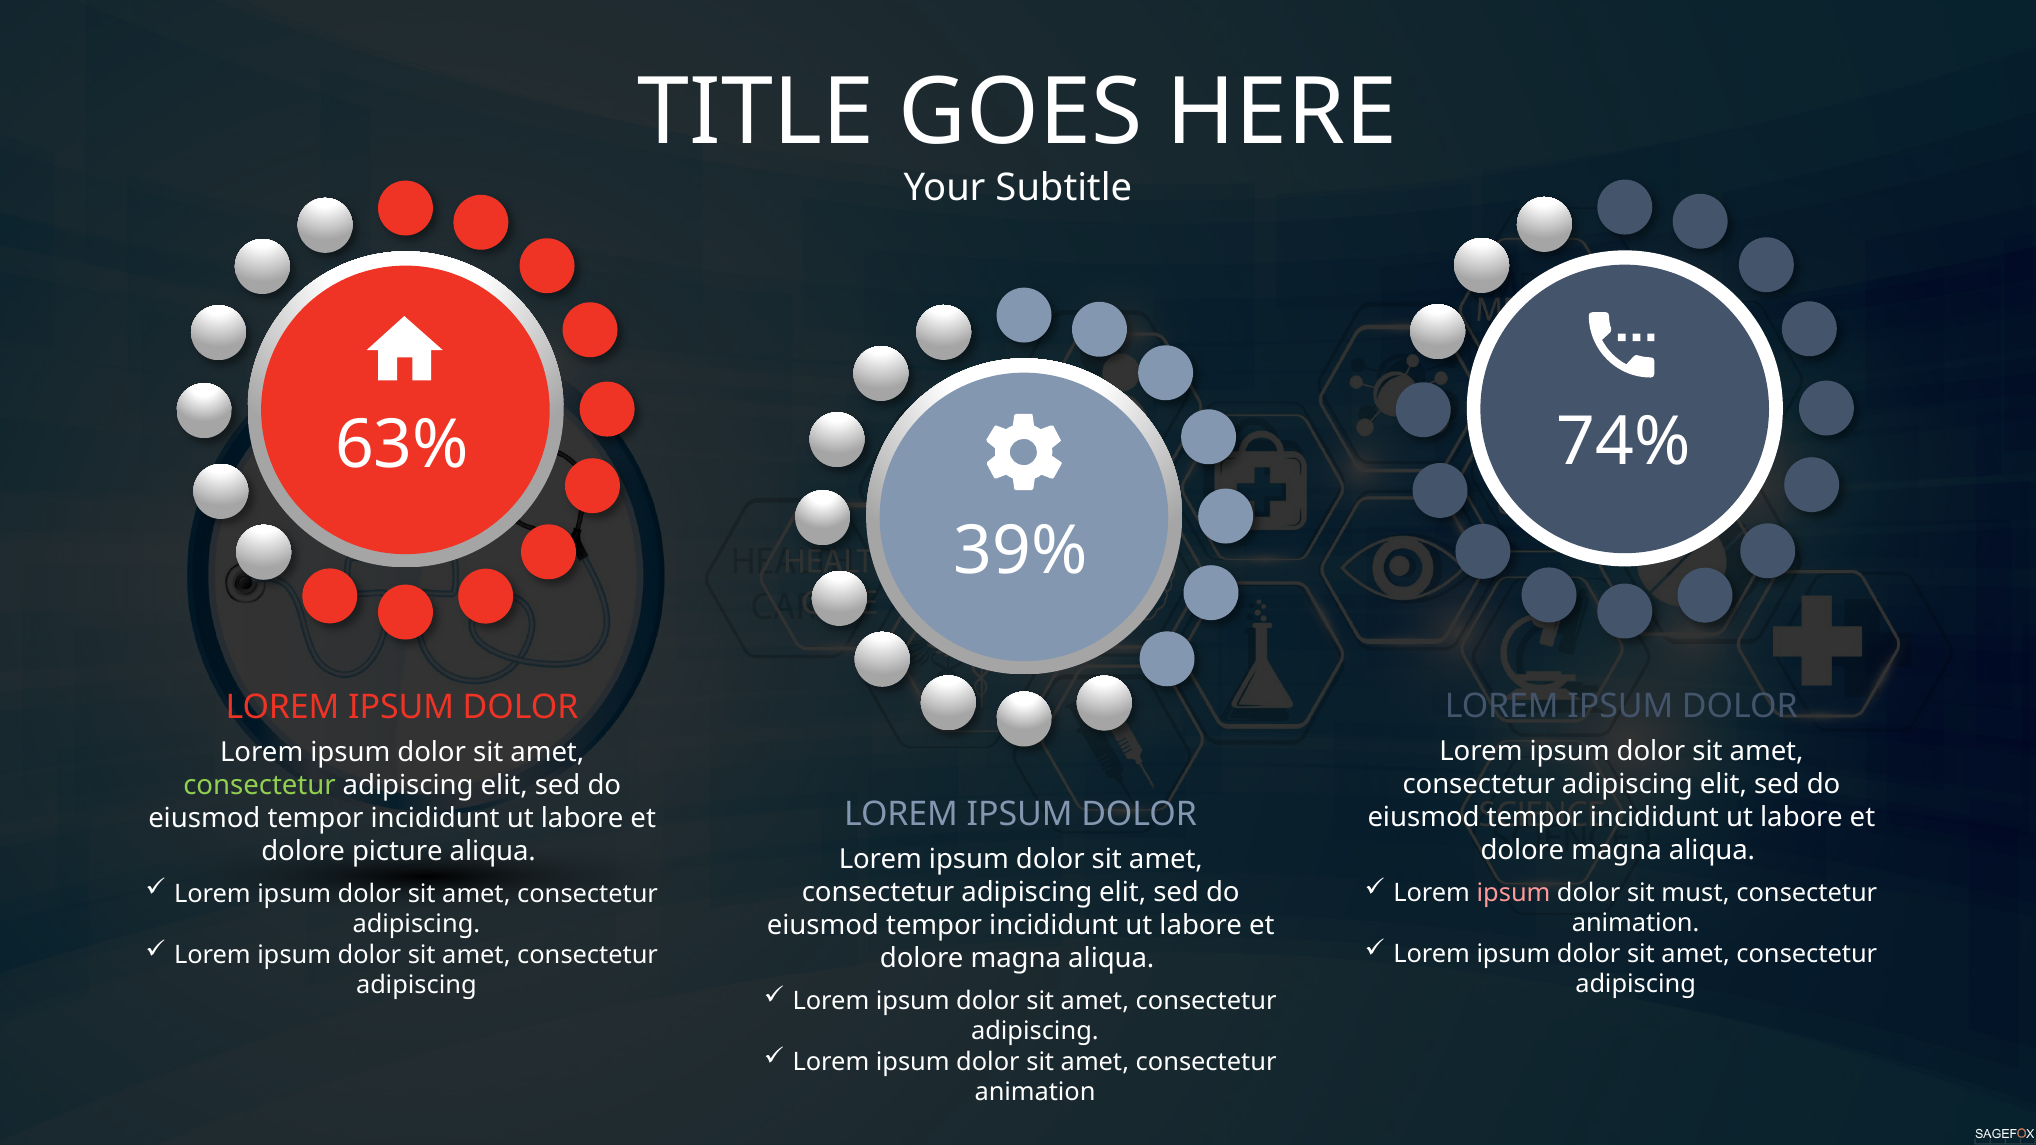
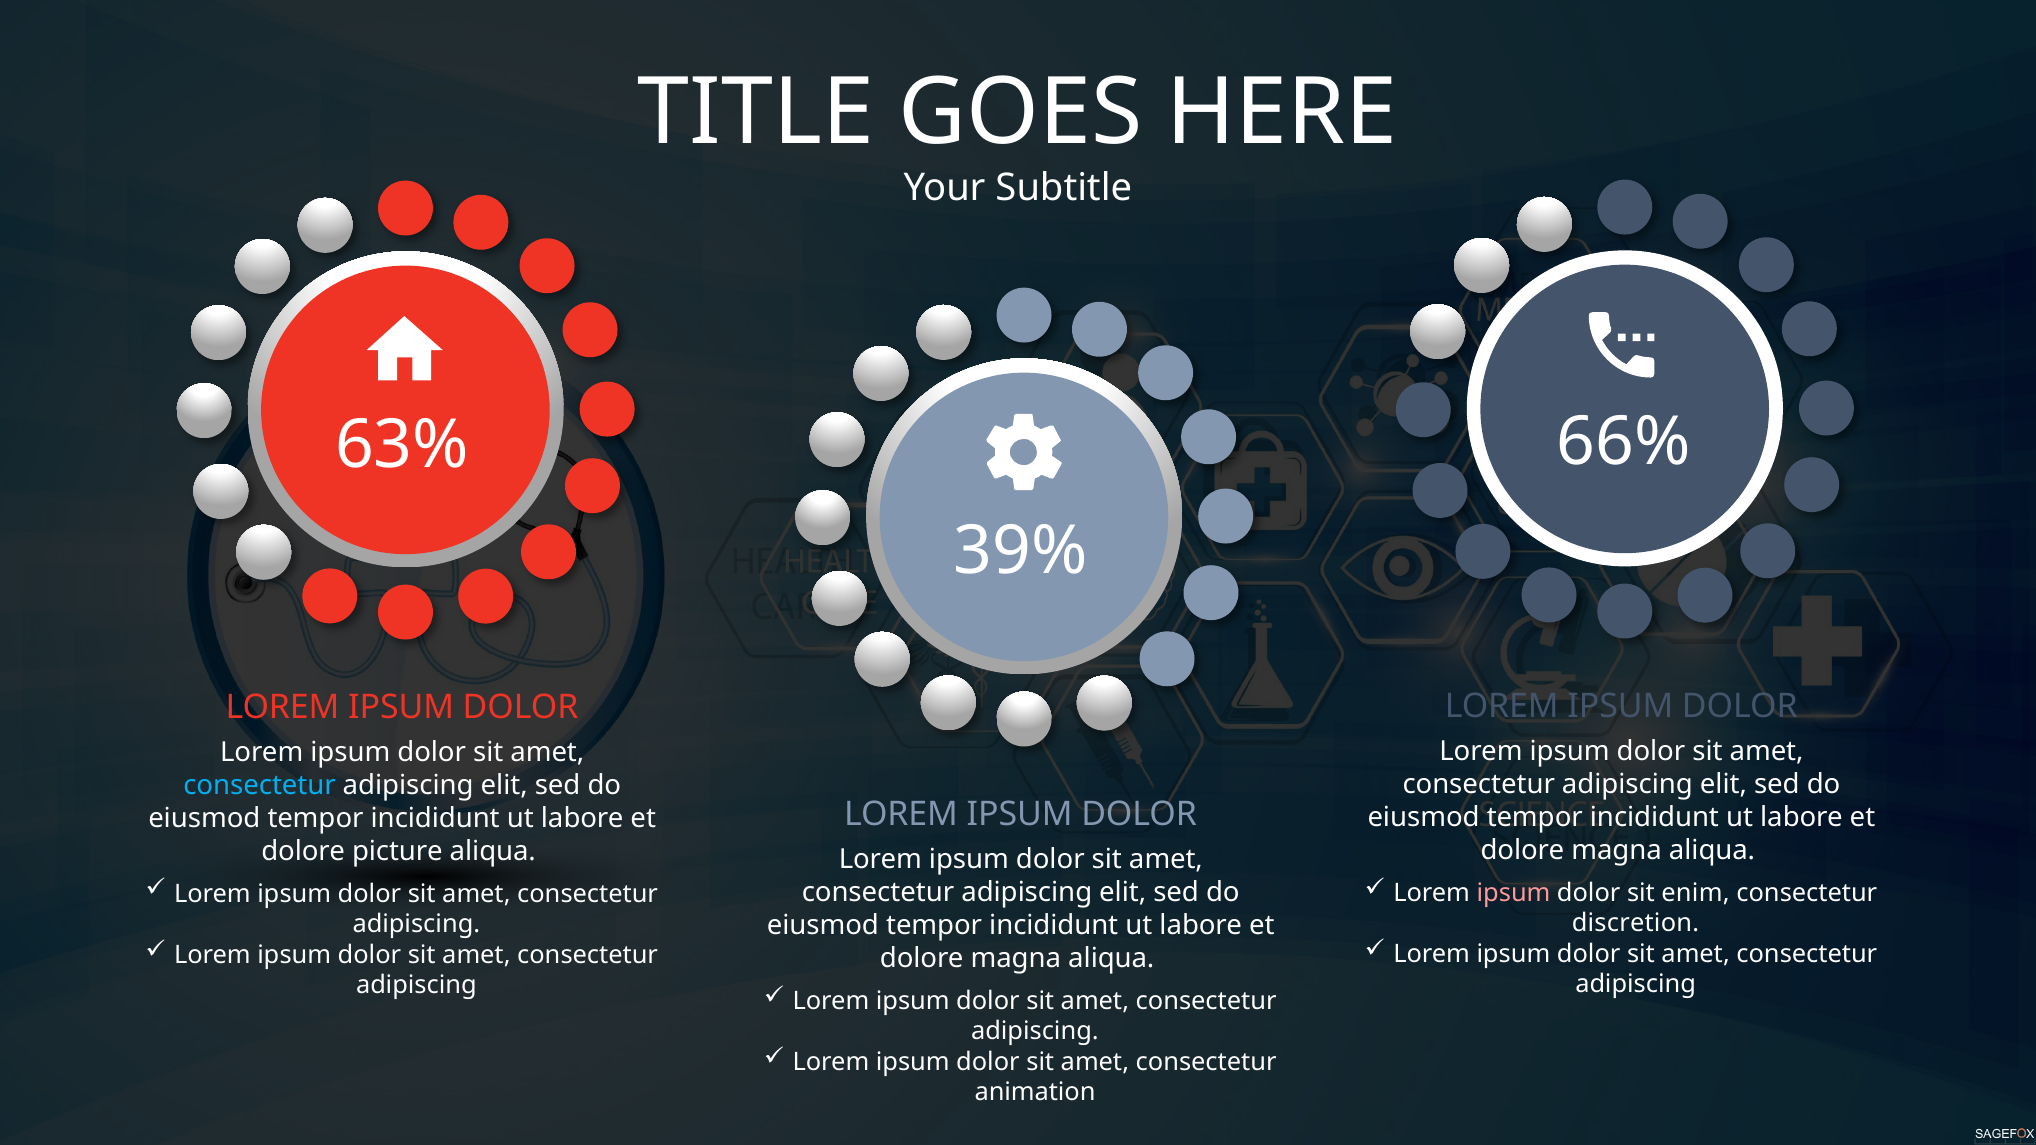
74%: 74% -> 66% (1624, 442)
consectetur colour: light green -> light blue (260, 786)
must: must -> enim (1695, 893)
animation: animation -> discretion (1635, 923)
